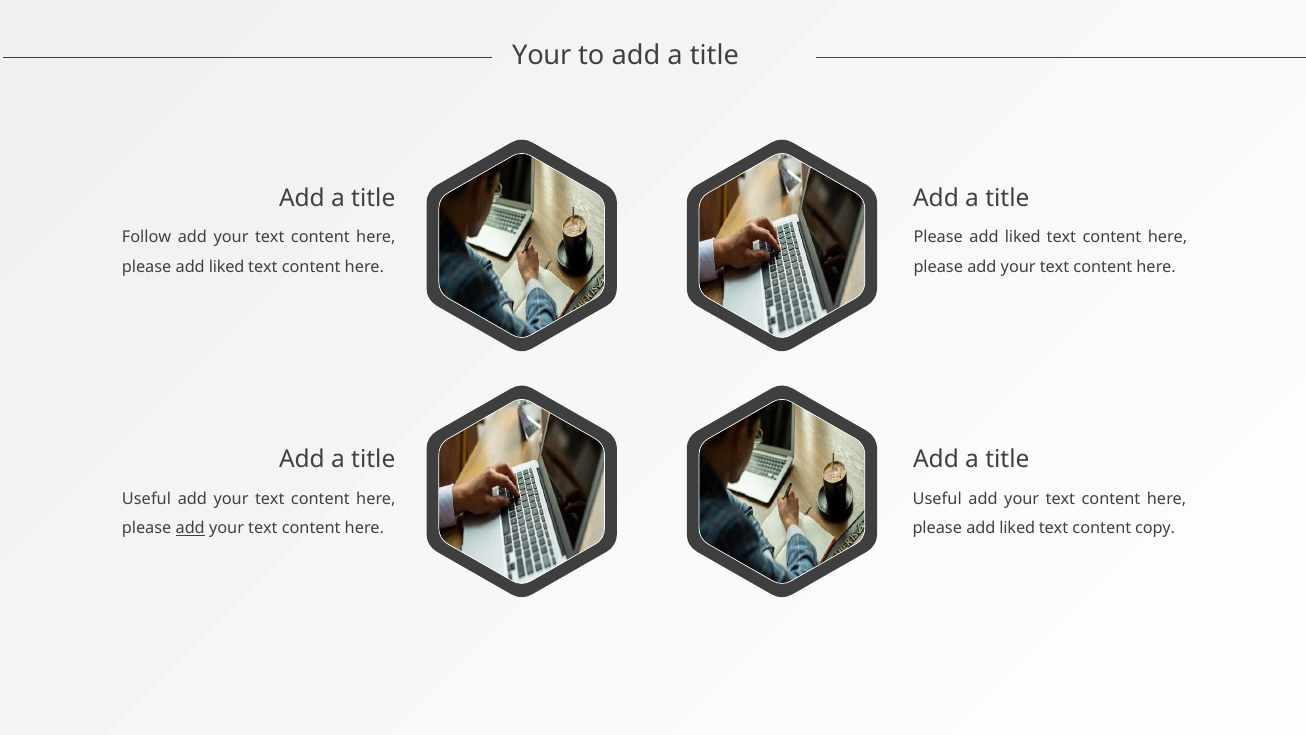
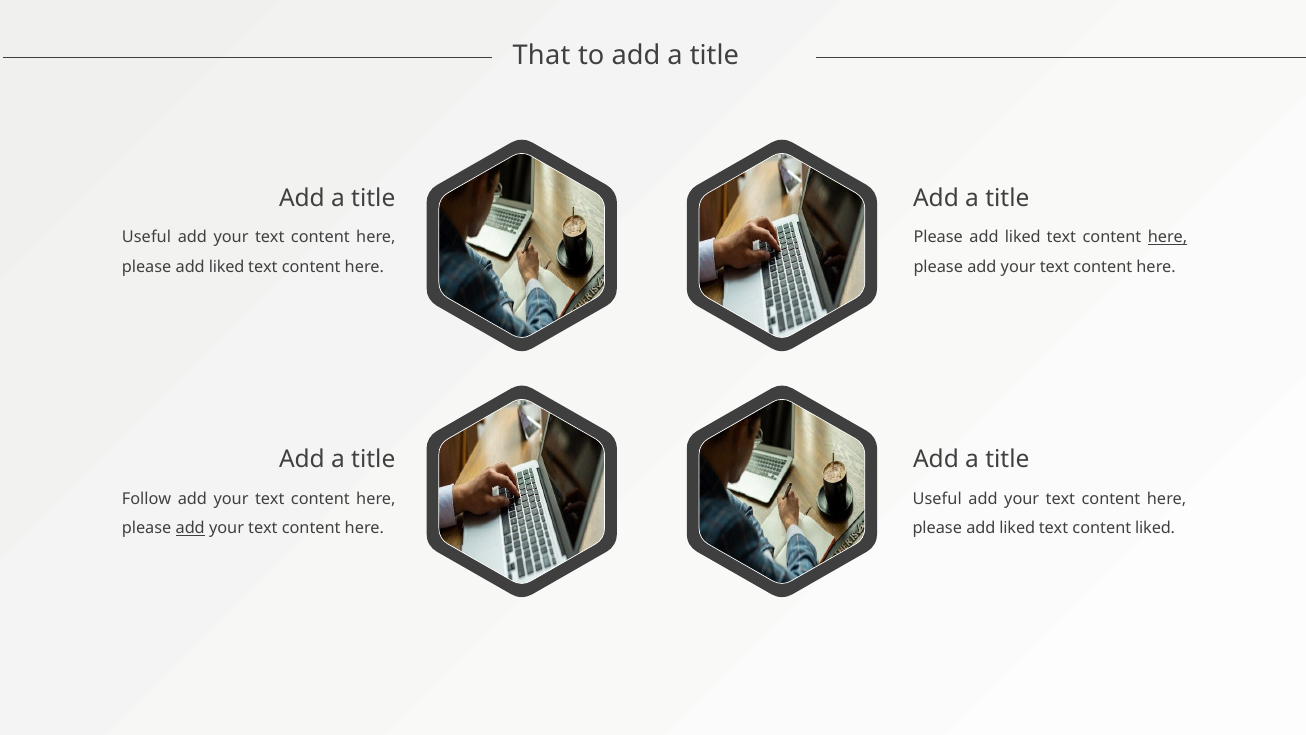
Your: Your -> That (541, 56)
Follow: Follow -> Useful (146, 237)
here underline: none -> present (1168, 237)
Useful: Useful -> Follow (147, 499)
content copy: copy -> liked (1155, 528)
